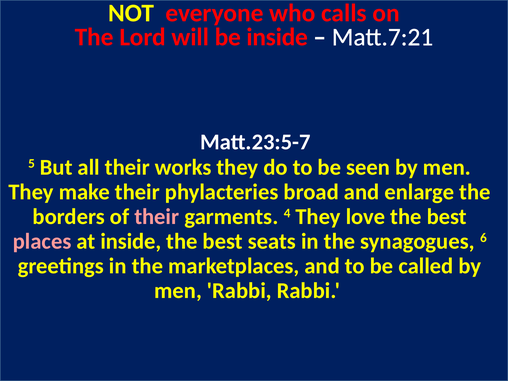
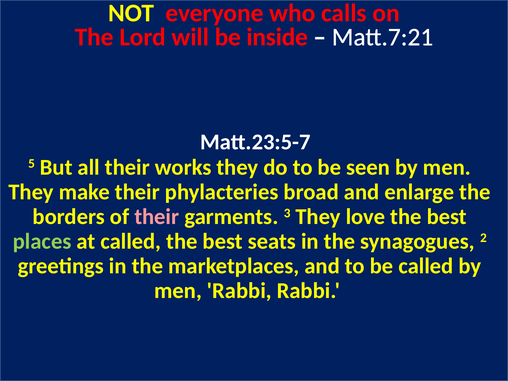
4: 4 -> 3 (287, 213)
places colour: pink -> light green (42, 241)
at inside: inside -> called (131, 241)
6: 6 -> 2 (483, 238)
